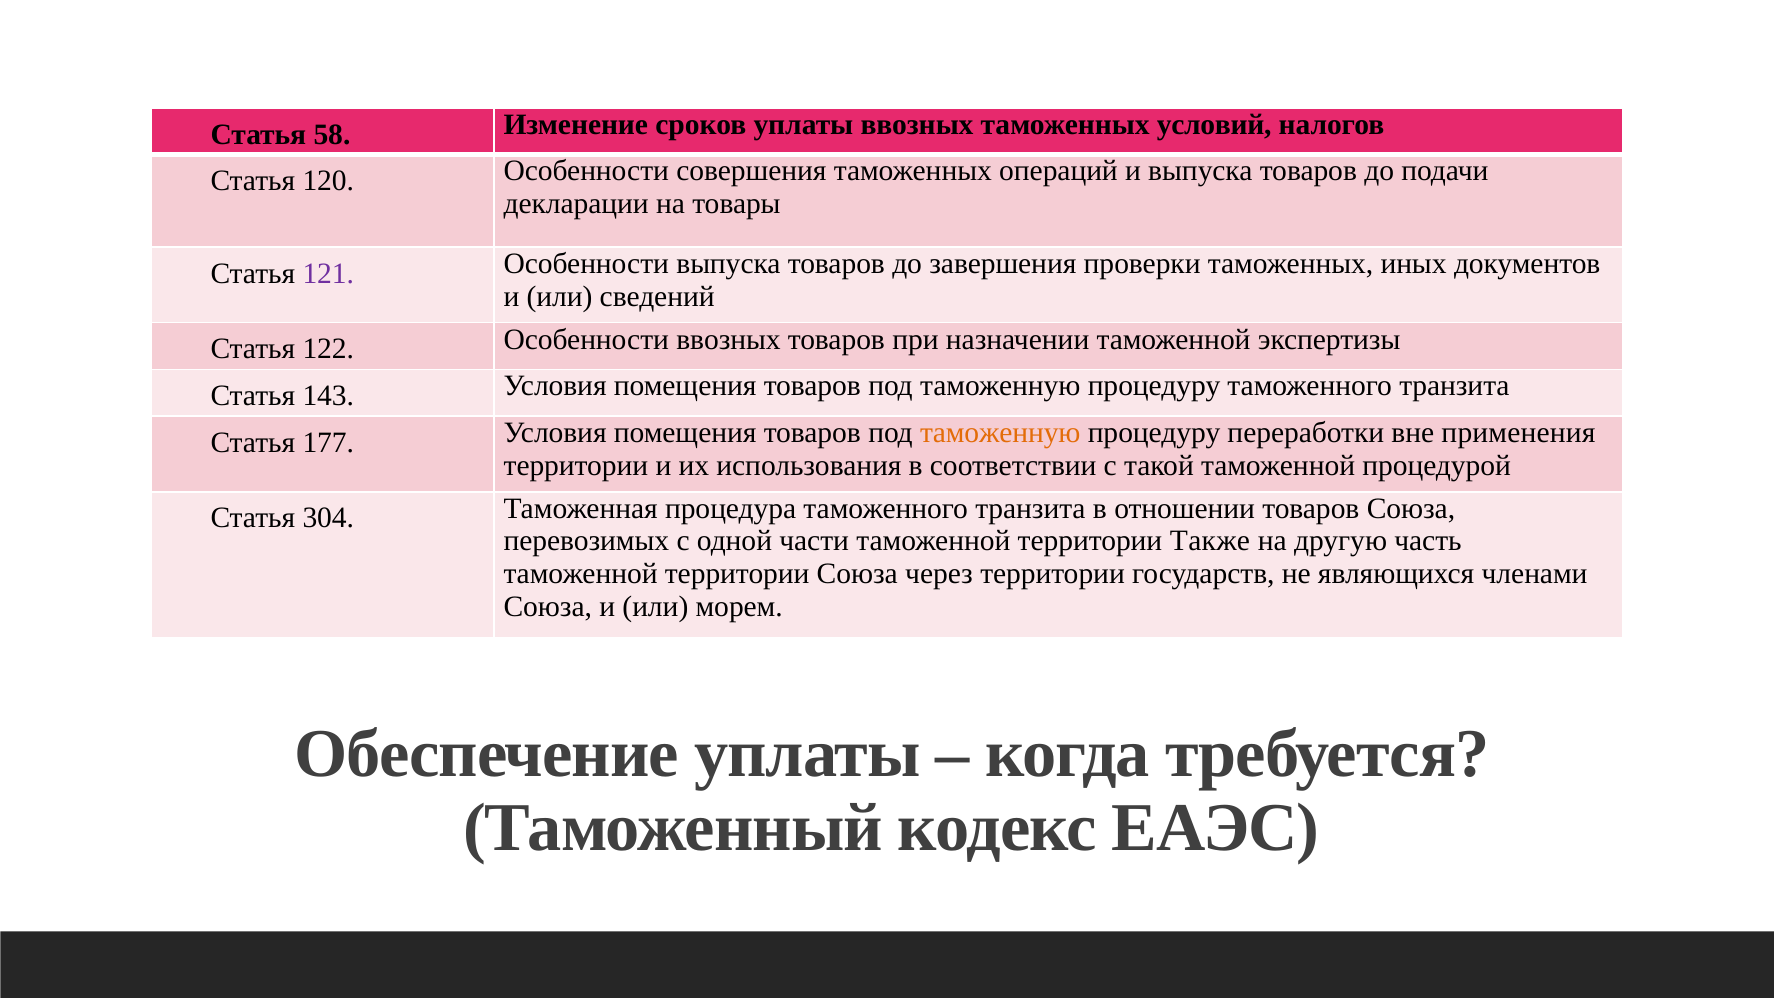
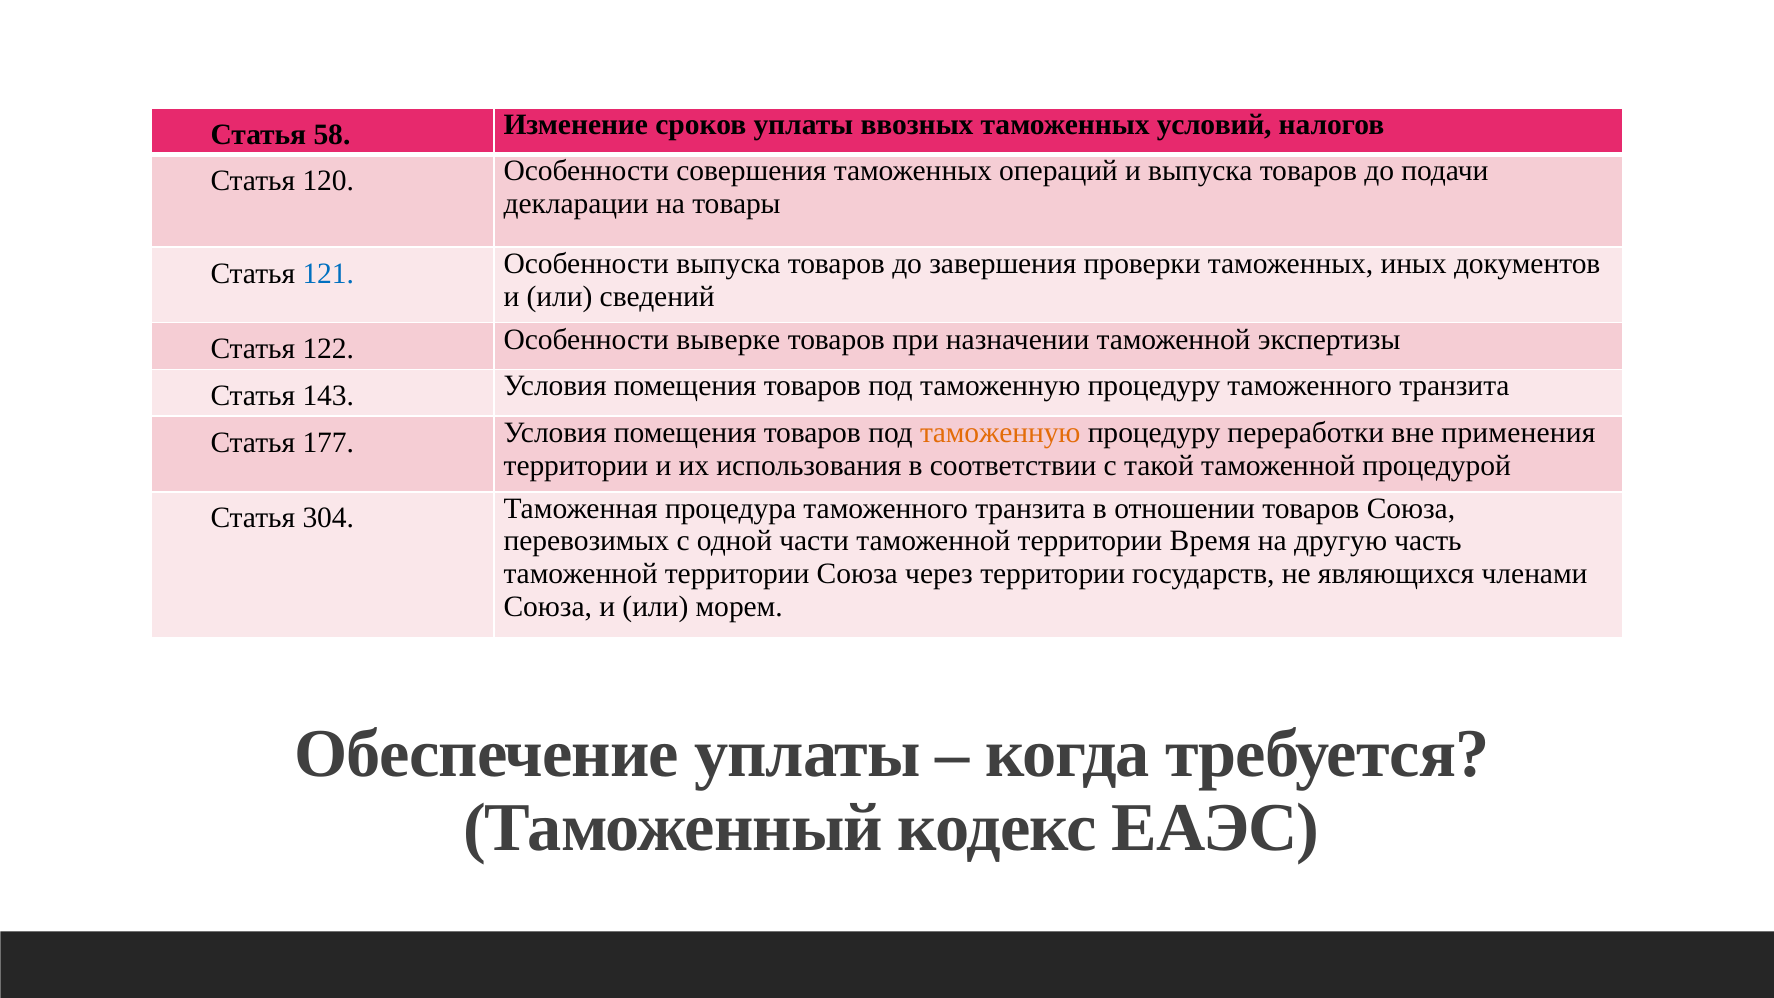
121 colour: purple -> blue (328, 273)
Особенности ввозных: ввозных -> выверке (728, 339)
Также: Также -> Время (1210, 541)
